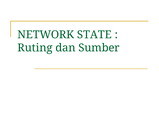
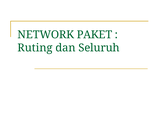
STATE: STATE -> PAKET (94, 35)
Sumber: Sumber -> Seluruh (99, 48)
